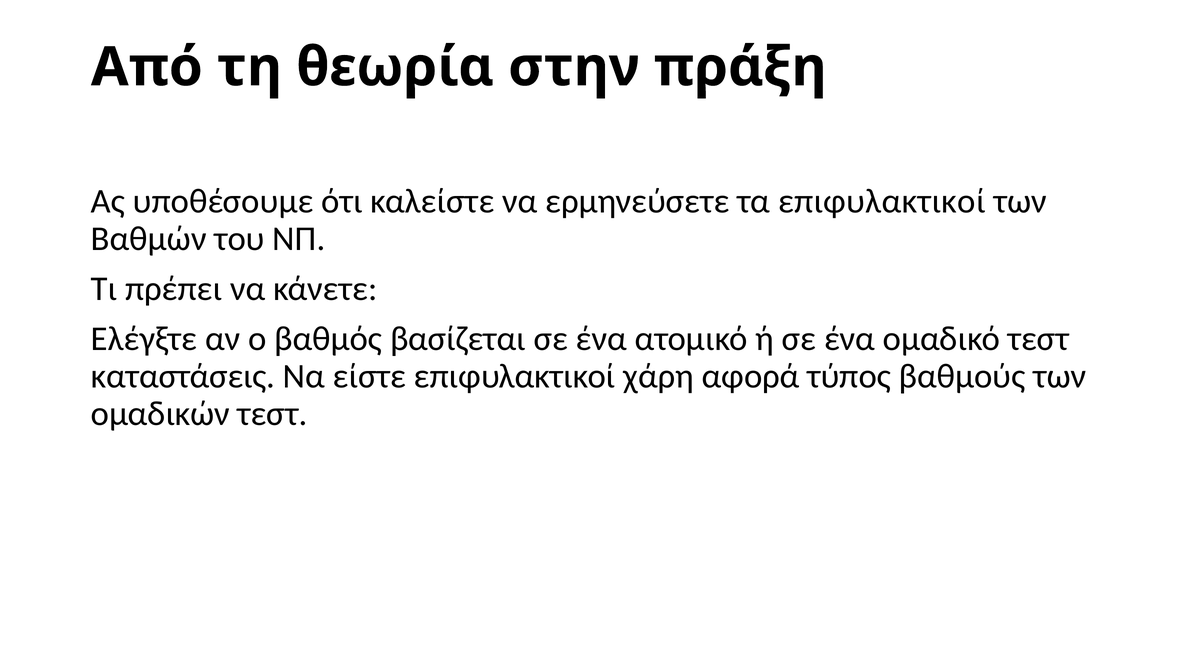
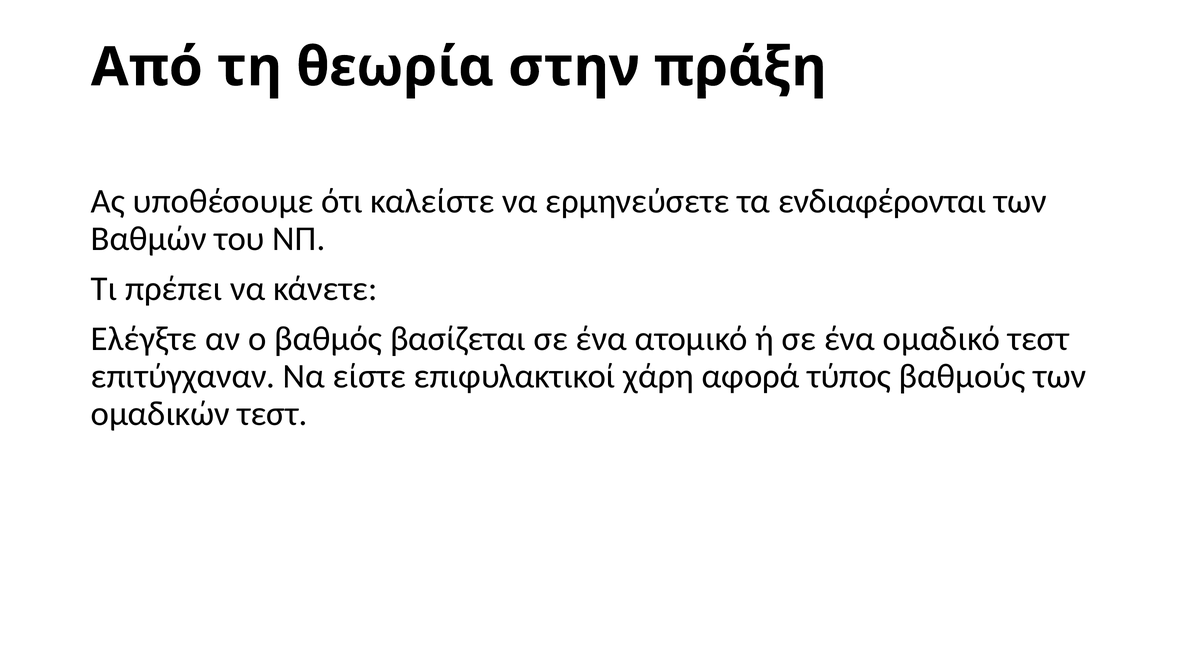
τα επιφυλακτικοί: επιφυλακτικοί -> ενδιαφέρονται (882, 202)
καταστάσεις: καταστάσεις -> επιτύγχαναν (183, 377)
